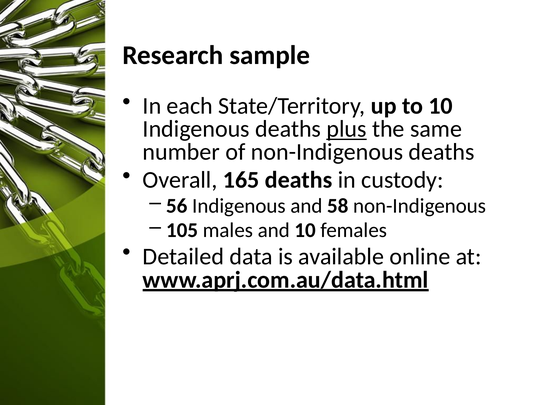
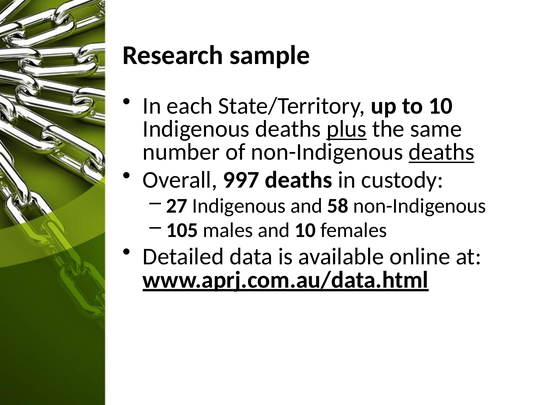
deaths underline: none -> present (442, 152)
165: 165 -> 997 (241, 180)
56: 56 -> 27 (177, 206)
